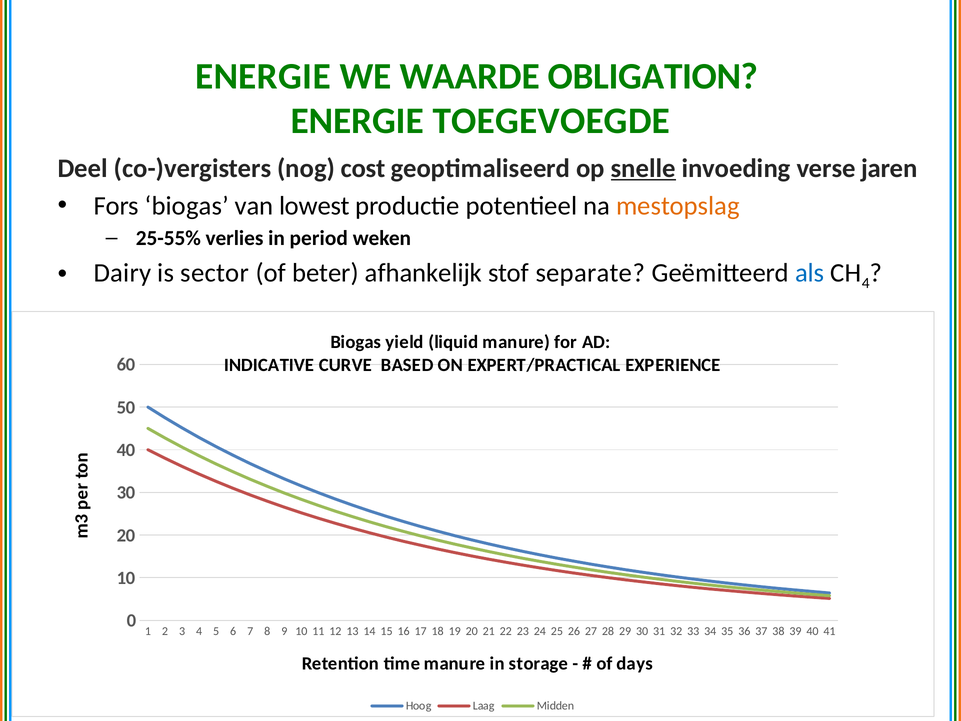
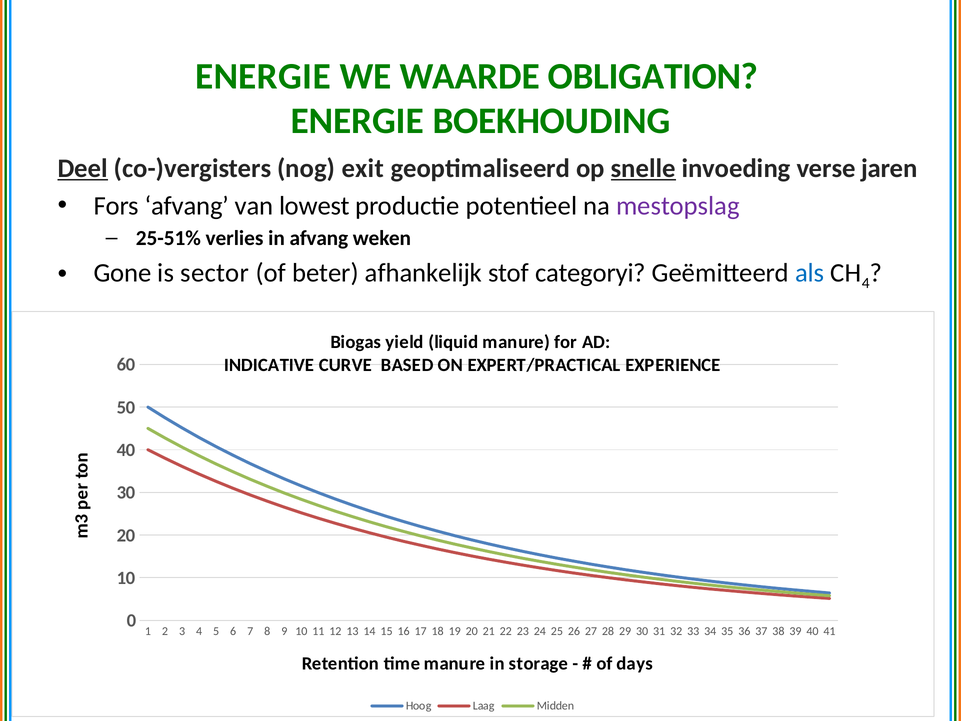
TOEGEVOEGDE: TOEGEVOEGDE -> BOEKHOUDING (552, 121)
Deel underline: none -> present (83, 168)
cost: cost -> exit (363, 168)
Fors biogas: biogas -> afvang (187, 206)
mestopslag colour: orange -> purple (678, 206)
25-55%: 25-55% -> 25-51% (168, 238)
in period: period -> afvang (319, 238)
Dairy: Dairy -> Gone (123, 273)
separate: separate -> categoryi (590, 273)
